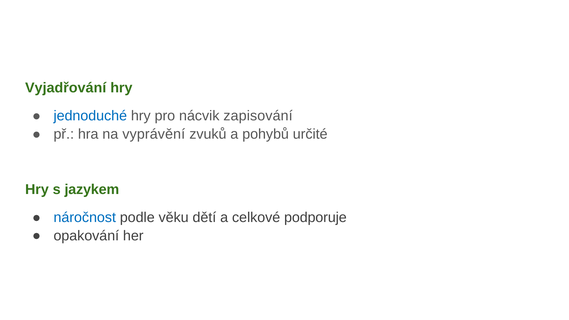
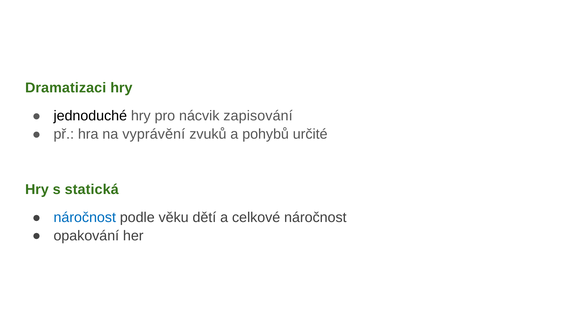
Vyjadřování: Vyjadřování -> Dramatizaci (66, 88)
jednoduché colour: blue -> black (90, 116)
jazykem: jazykem -> statická (92, 190)
celkové podporuje: podporuje -> náročnost (315, 217)
